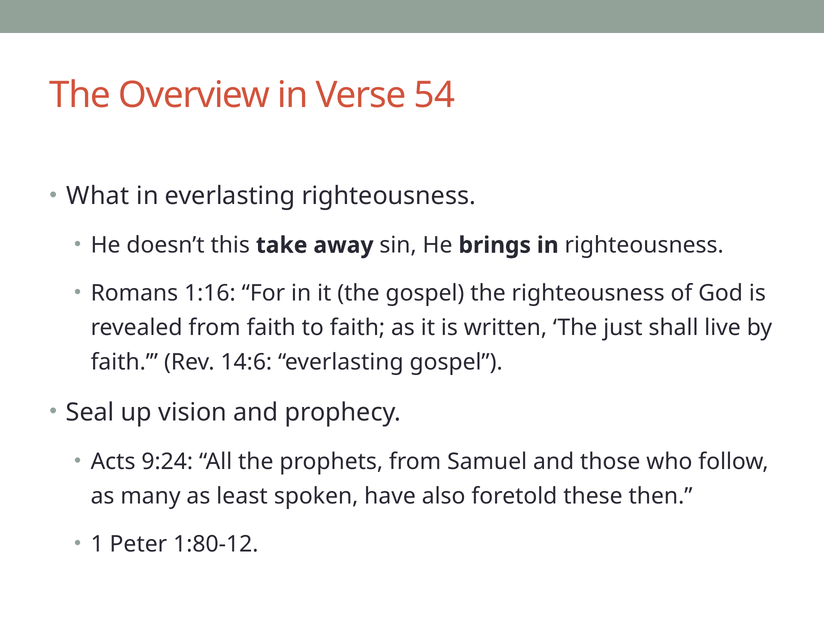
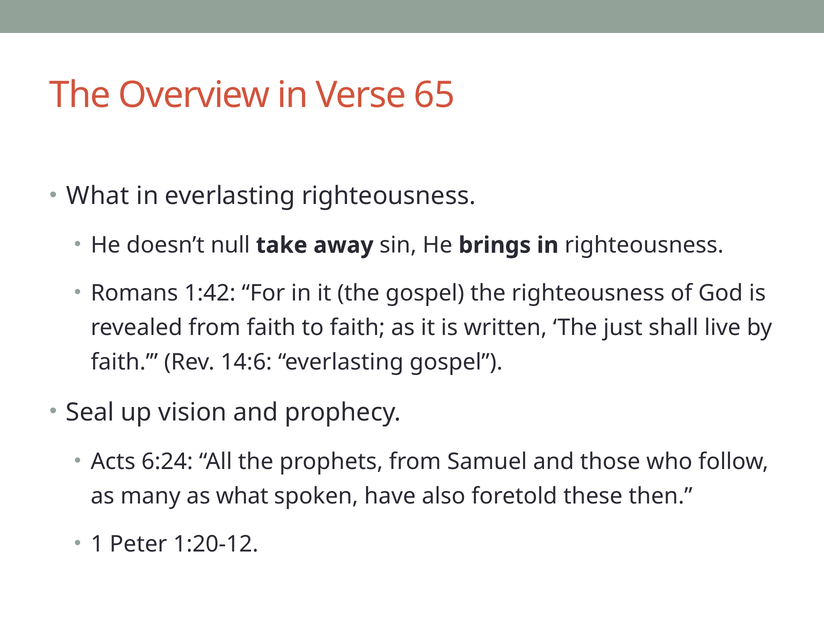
54: 54 -> 65 (434, 95)
this: this -> null (230, 245)
1:16: 1:16 -> 1:42 (210, 293)
9:24: 9:24 -> 6:24 (167, 462)
as least: least -> what (242, 496)
1:80-12: 1:80-12 -> 1:20-12 (216, 544)
